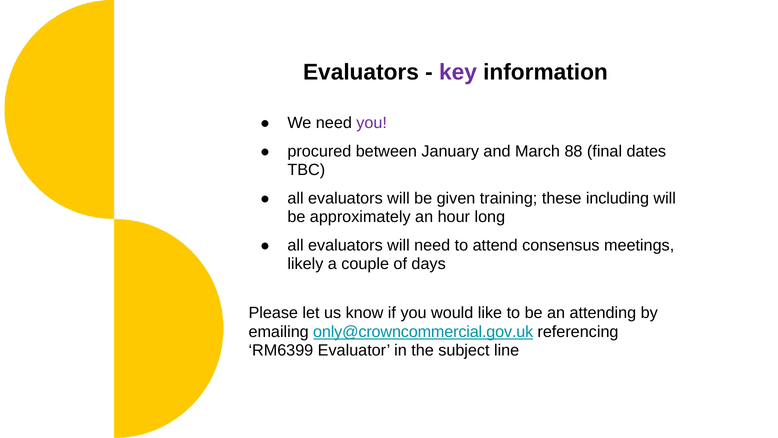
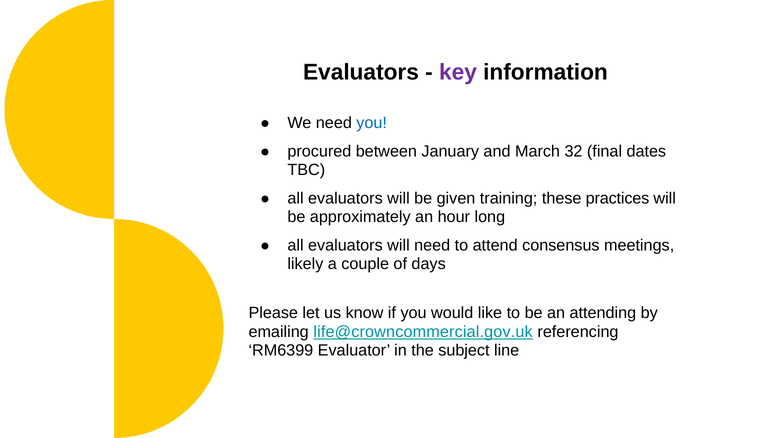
you colour: purple -> blue (372, 123)
88: 88 -> 32 (574, 151)
including: including -> practices (618, 198)
only@crowncommercial.gov.uk: only@crowncommercial.gov.uk -> life@crowncommercial.gov.uk (423, 331)
